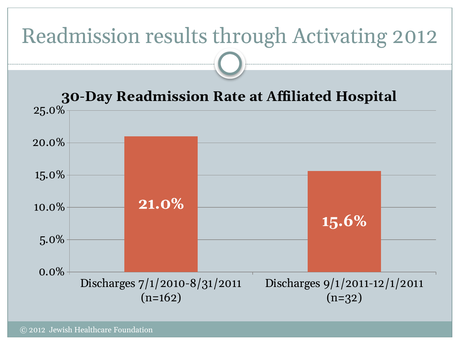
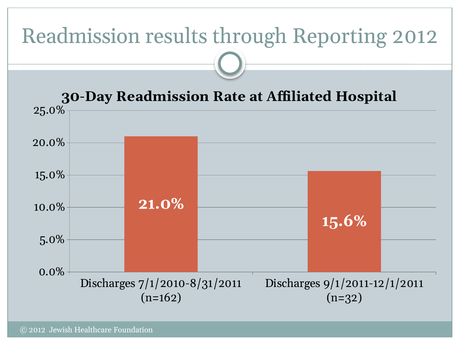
Activating: Activating -> Reporting (340, 36)
